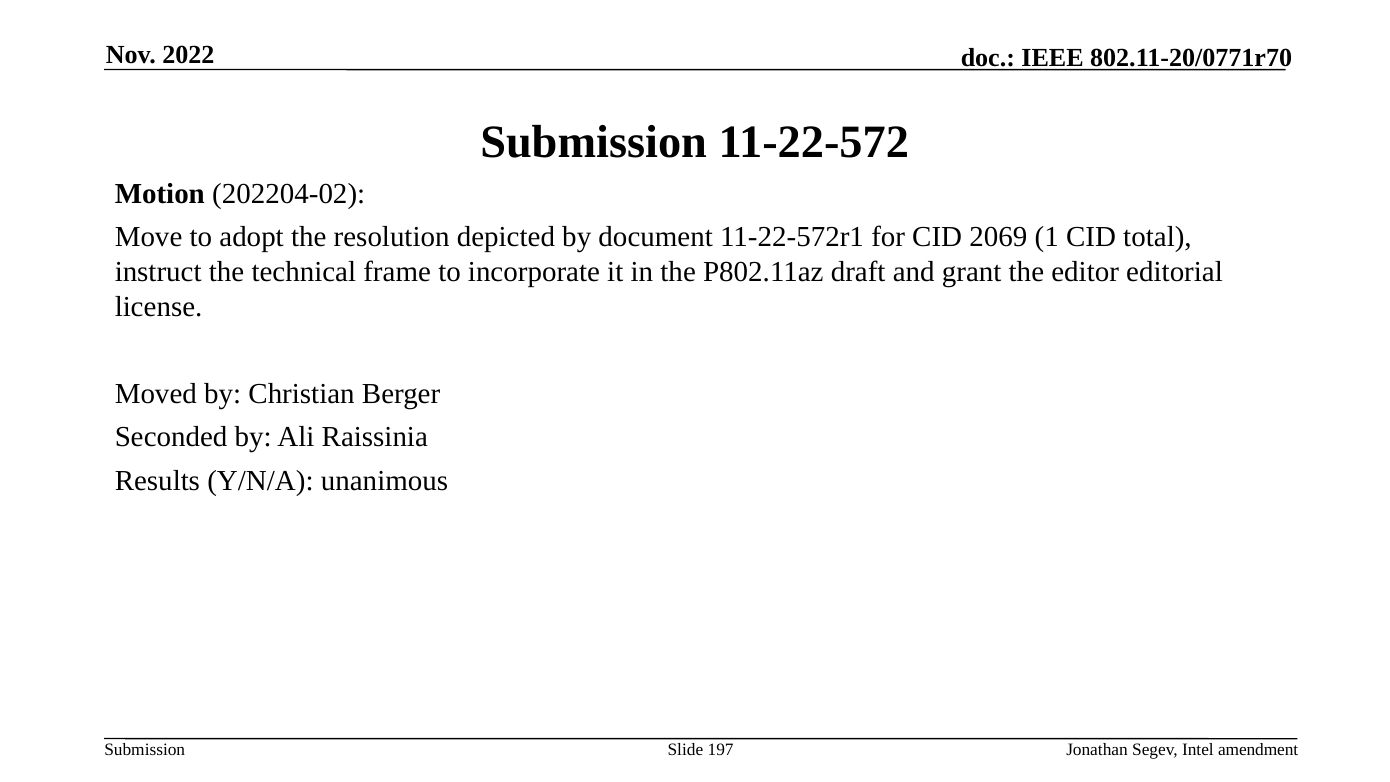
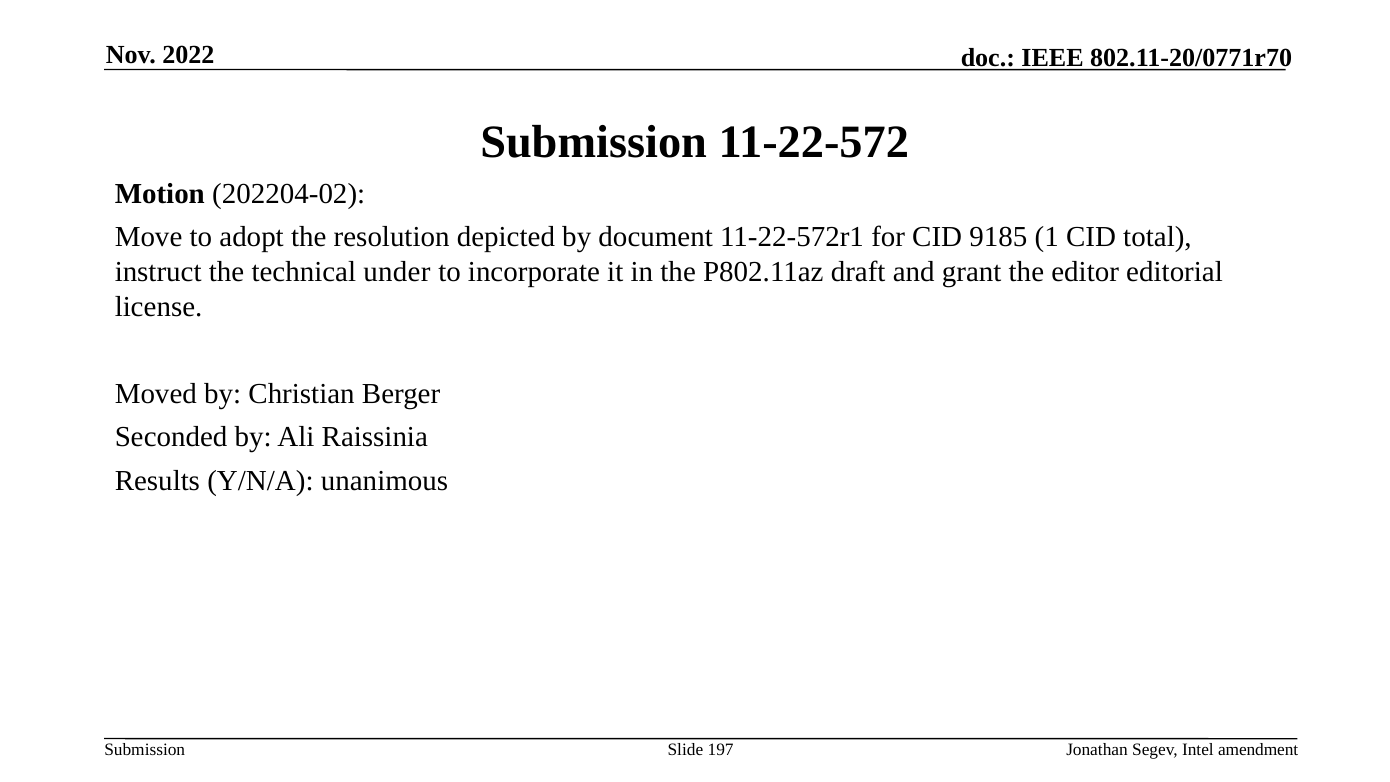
2069: 2069 -> 9185 (998, 237)
frame: frame -> under (397, 272)
